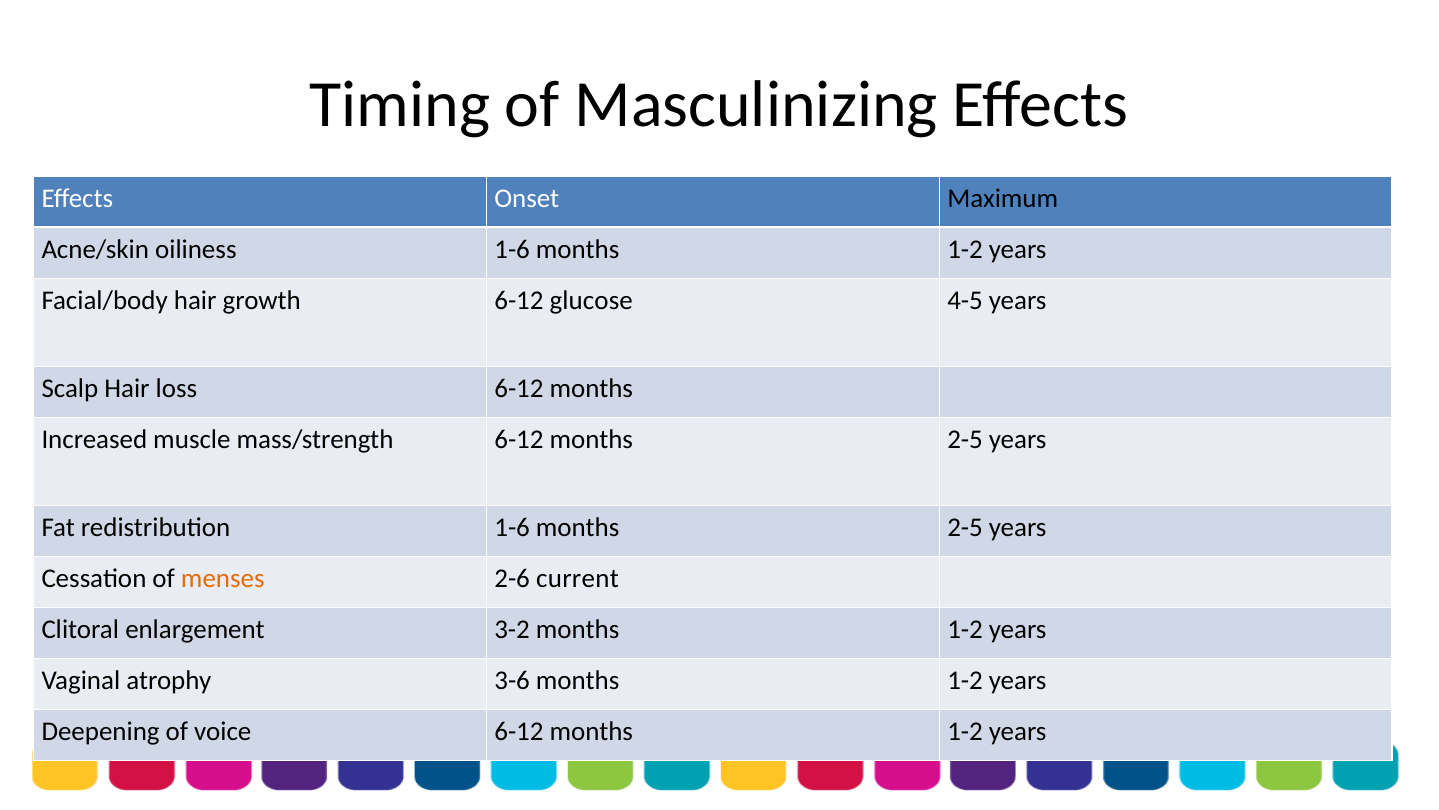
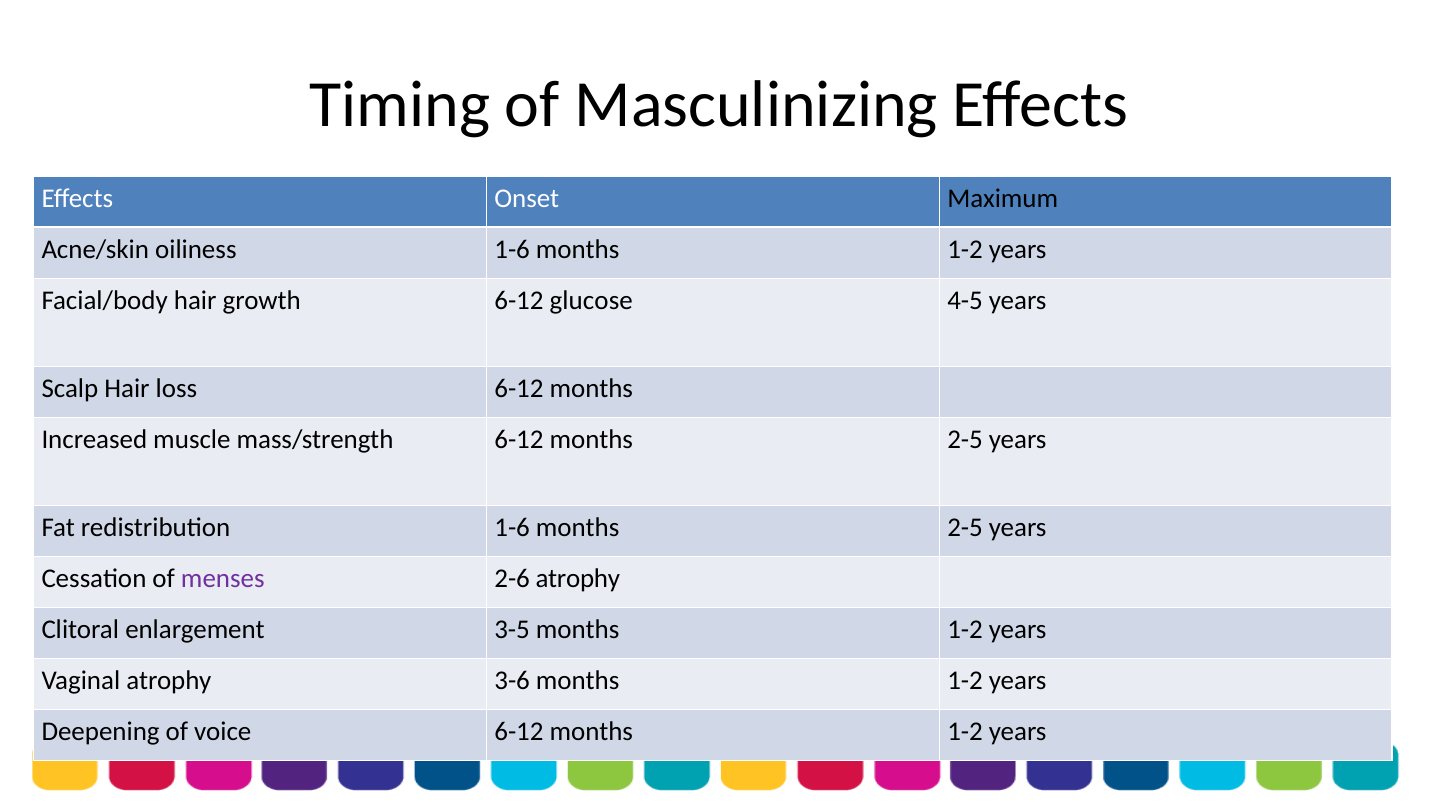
menses colour: orange -> purple (223, 578)
2-6 current: current -> atrophy (578, 578)
3-2: 3-2 -> 3-5 (512, 629)
